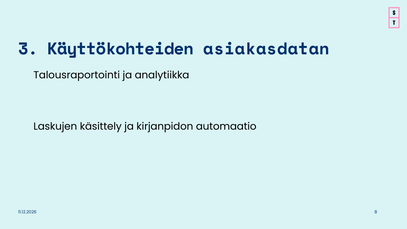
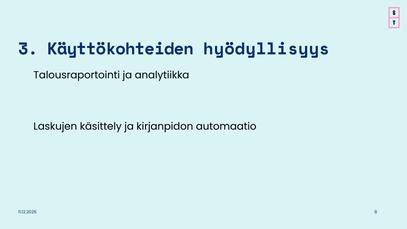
asiakasdatan: asiakasdatan -> hyödyllisyys (266, 49)
